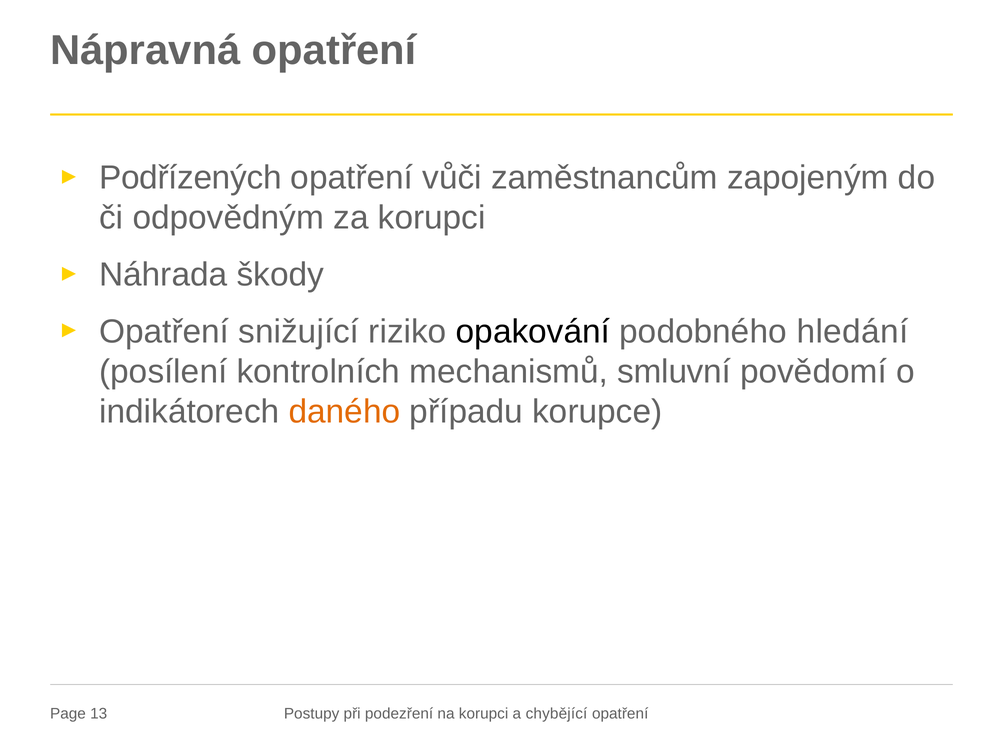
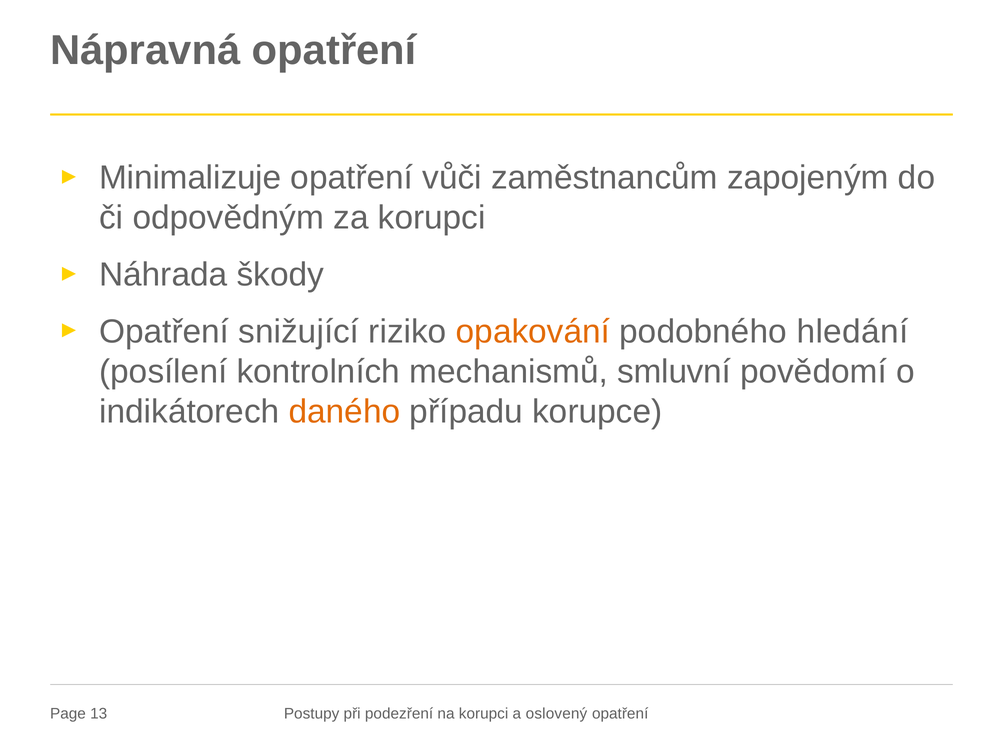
Podřízených: Podřízených -> Minimalizuje (190, 178)
opakování colour: black -> orange (533, 332)
chybějící: chybějící -> oslovený (557, 714)
